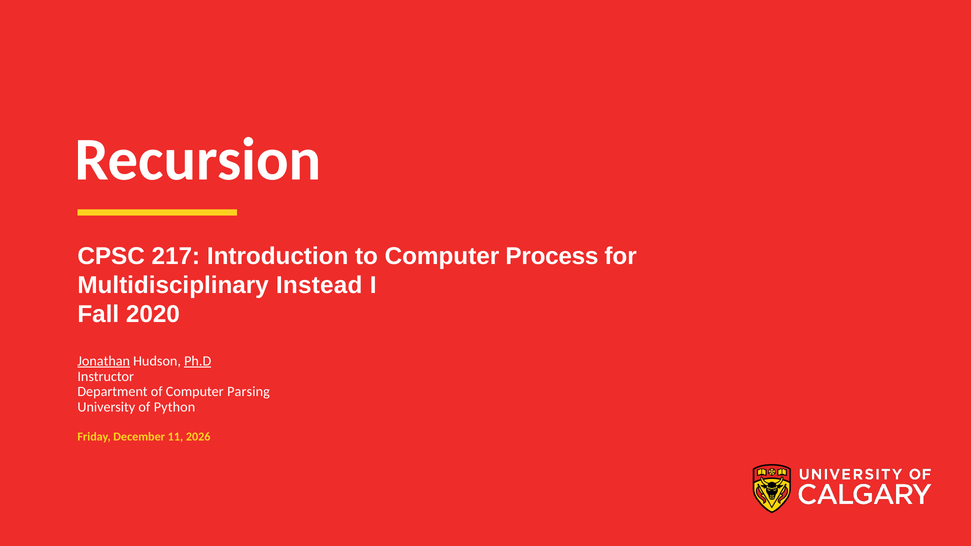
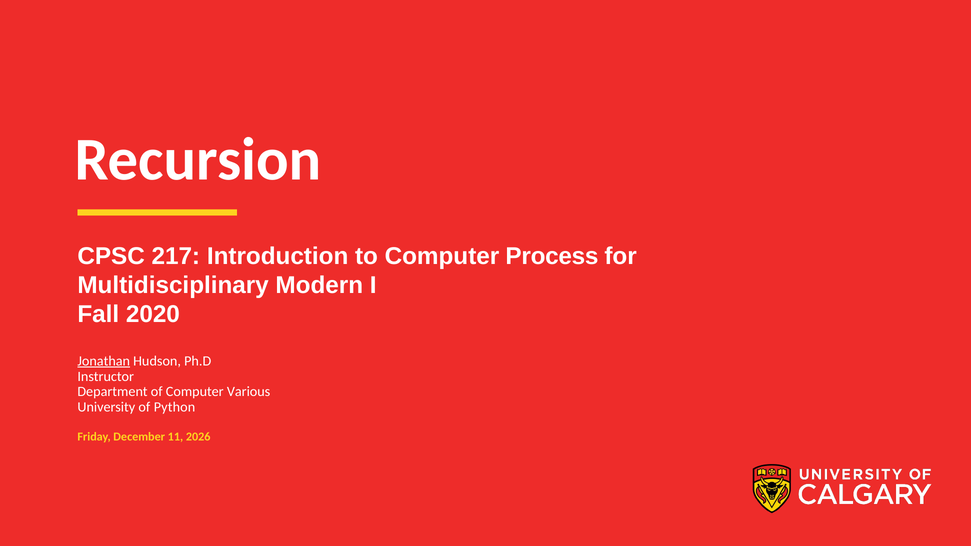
Instead: Instead -> Modern (319, 285)
Ph.D underline: present -> none (198, 361)
Parsing: Parsing -> Various (249, 392)
